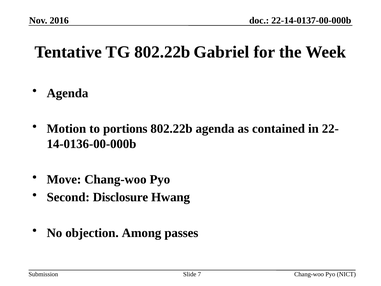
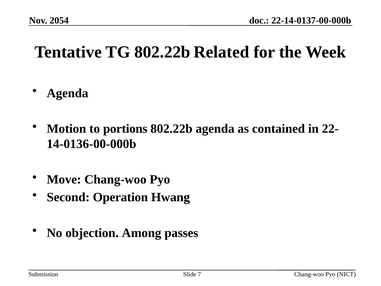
2016: 2016 -> 2054 (59, 20)
Gabriel: Gabriel -> Related (221, 52)
Disclosure: Disclosure -> Operation (120, 197)
